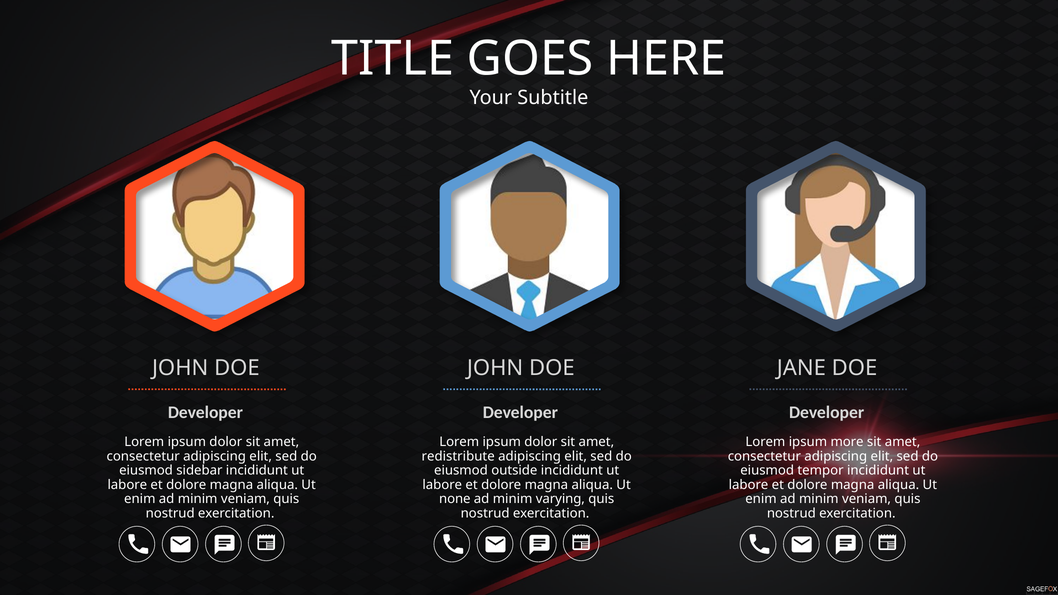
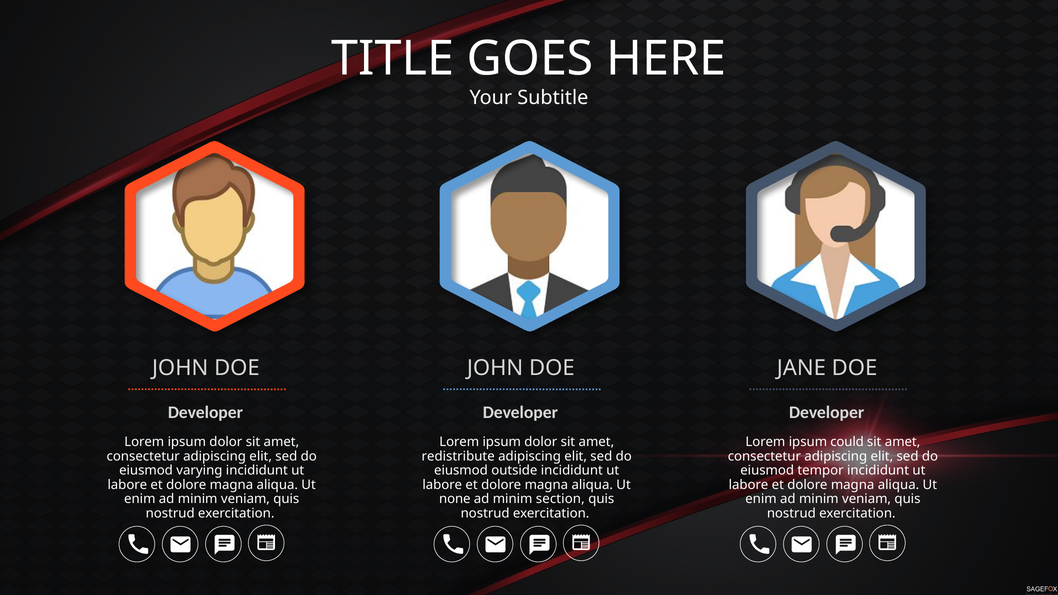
more: more -> could (847, 442)
sidebar: sidebar -> varying (199, 471)
varying: varying -> section (560, 499)
